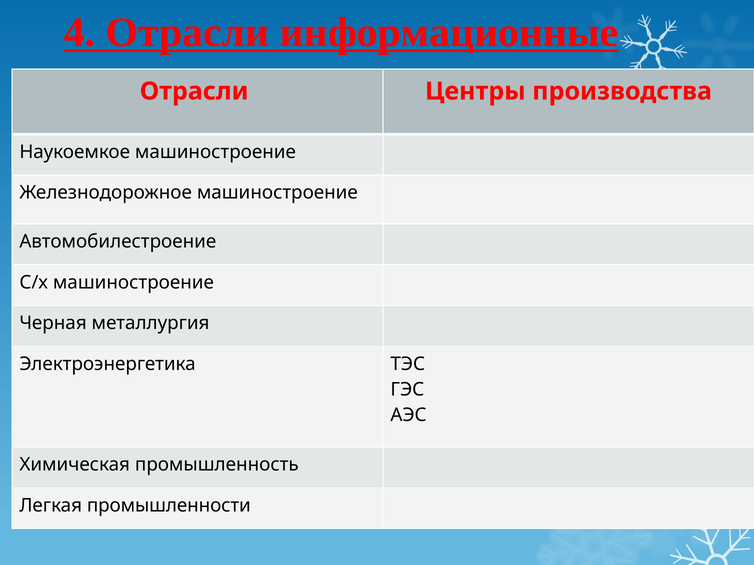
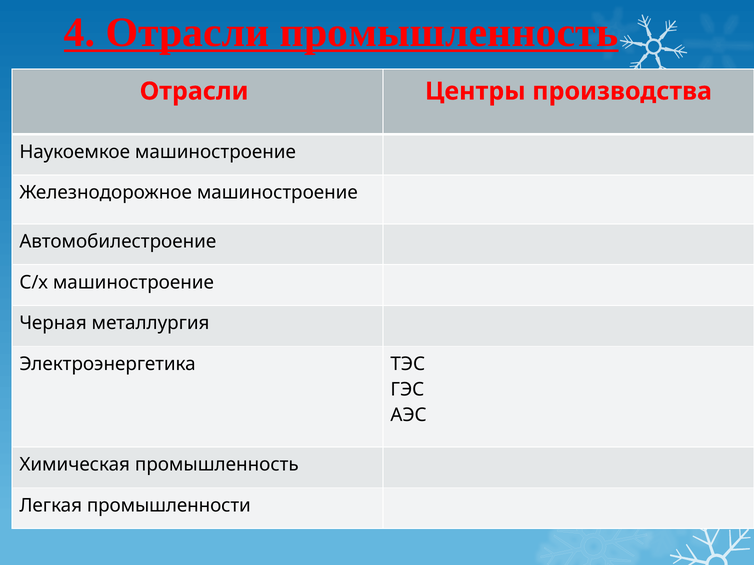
Отрасли информационные: информационные -> промышленность (449, 32)
